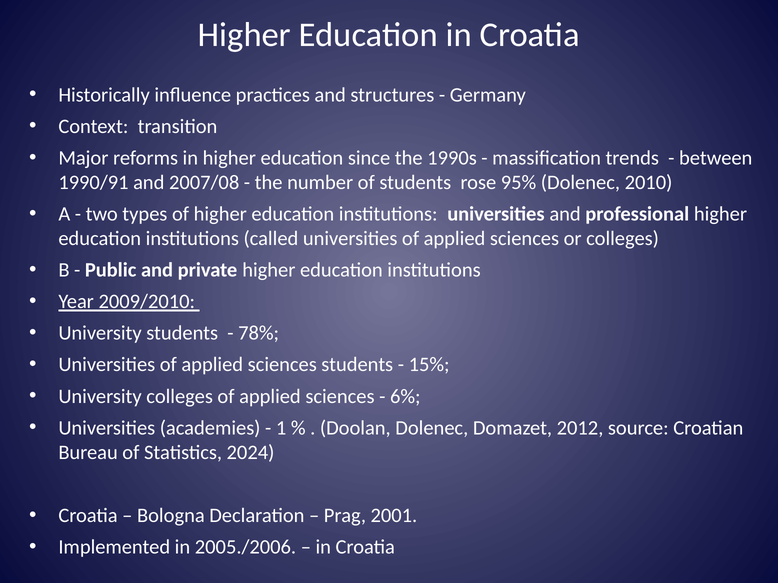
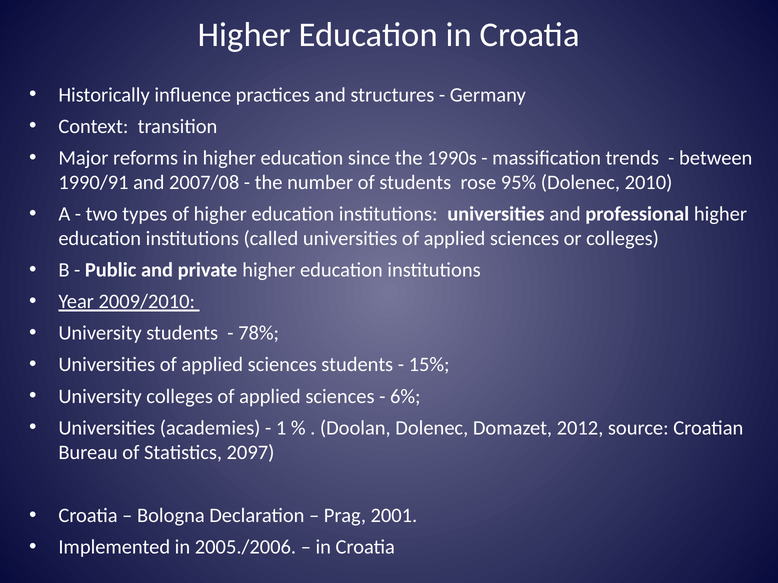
2024: 2024 -> 2097 (251, 453)
